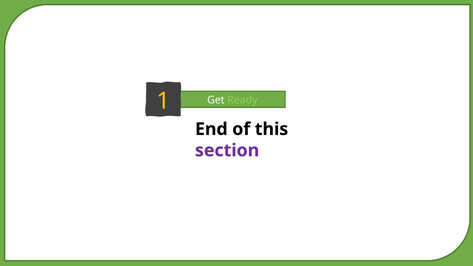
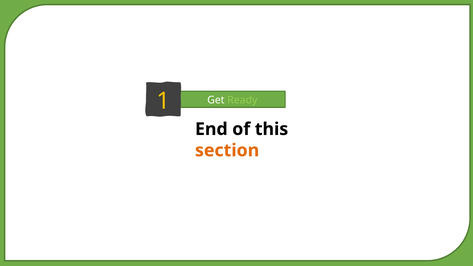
section colour: purple -> orange (227, 150)
